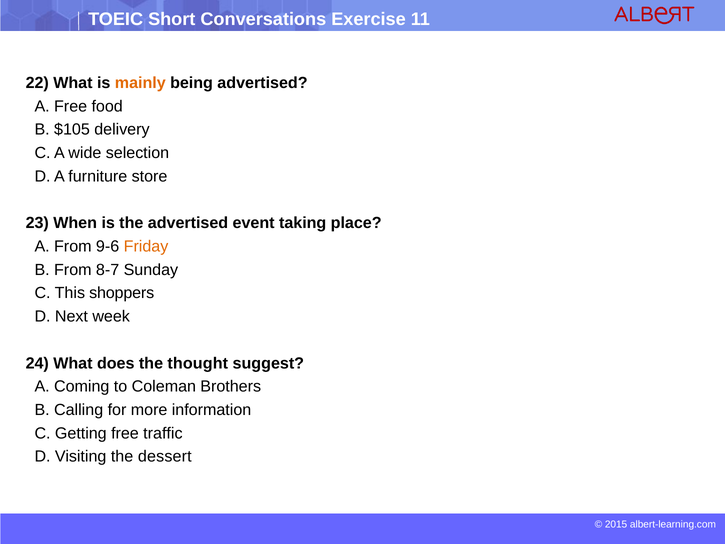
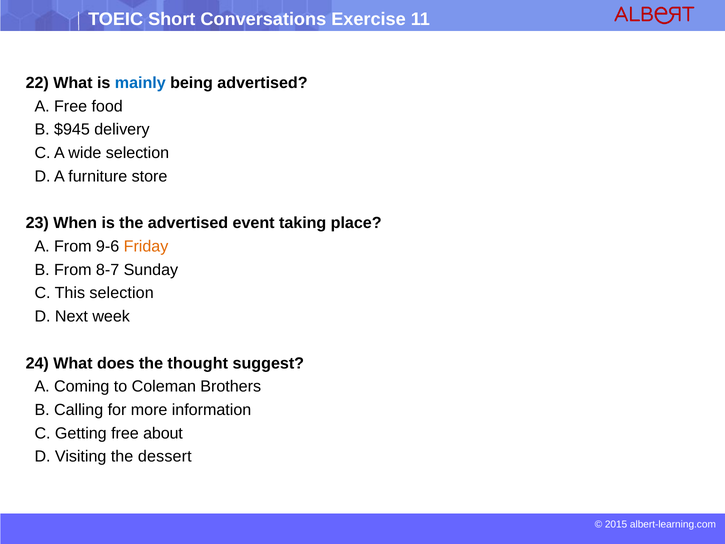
mainly colour: orange -> blue (140, 83)
$105: $105 -> $945 (72, 130)
This shoppers: shoppers -> selection (122, 293)
traffic: traffic -> about (163, 433)
